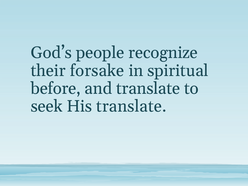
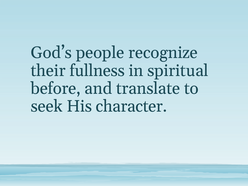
forsake: forsake -> fullness (97, 71)
His translate: translate -> character (131, 106)
